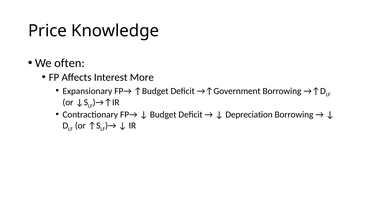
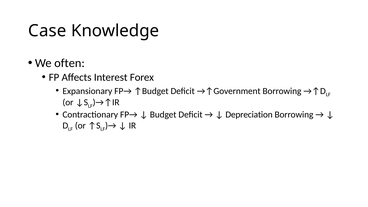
Price: Price -> Case (47, 31)
More: More -> Forex (142, 77)
